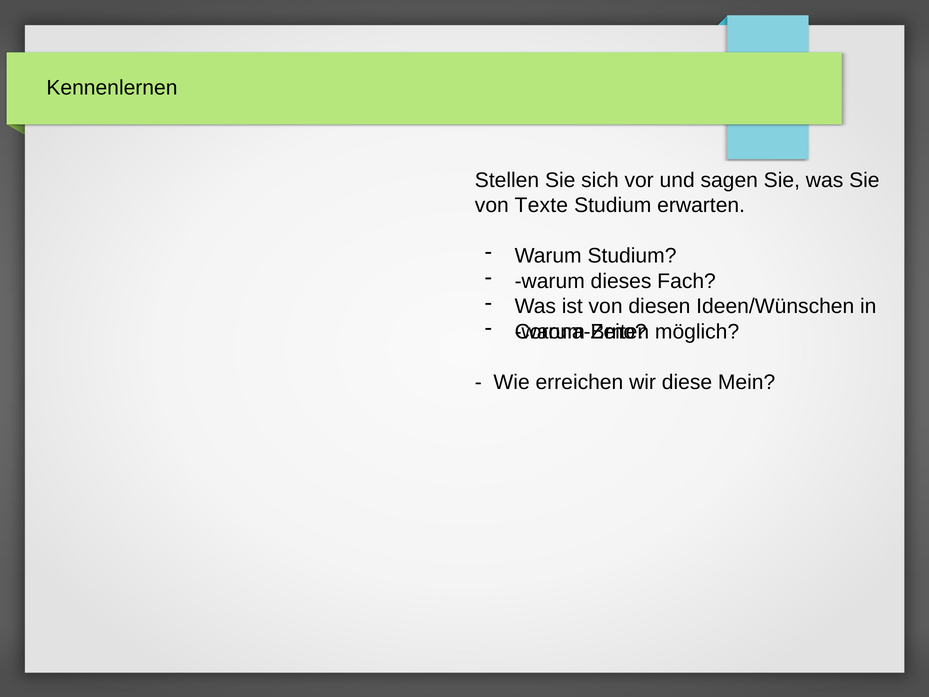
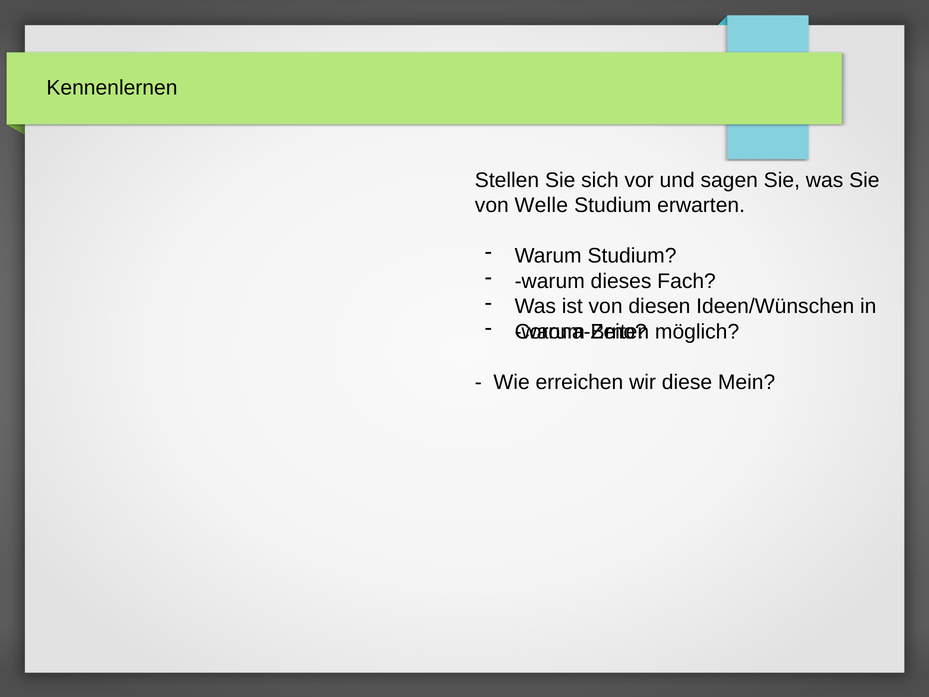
Texte: Texte -> Welle (541, 205)
